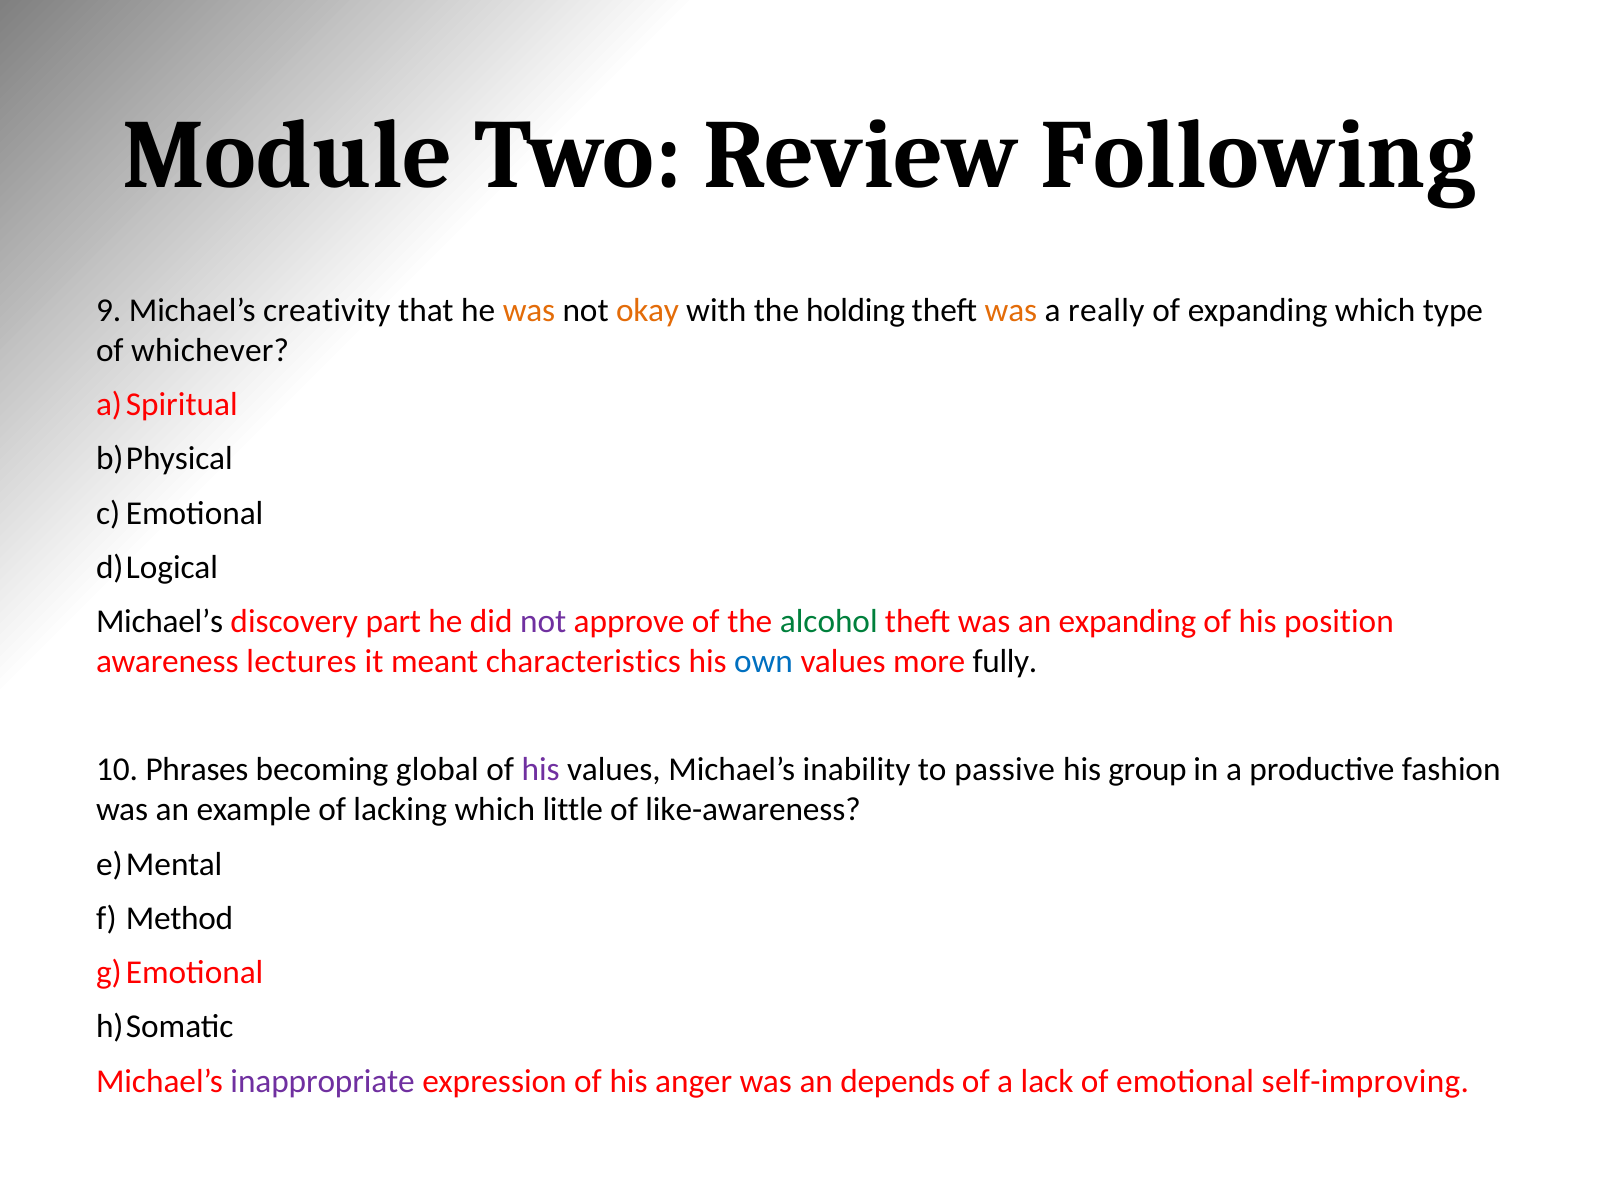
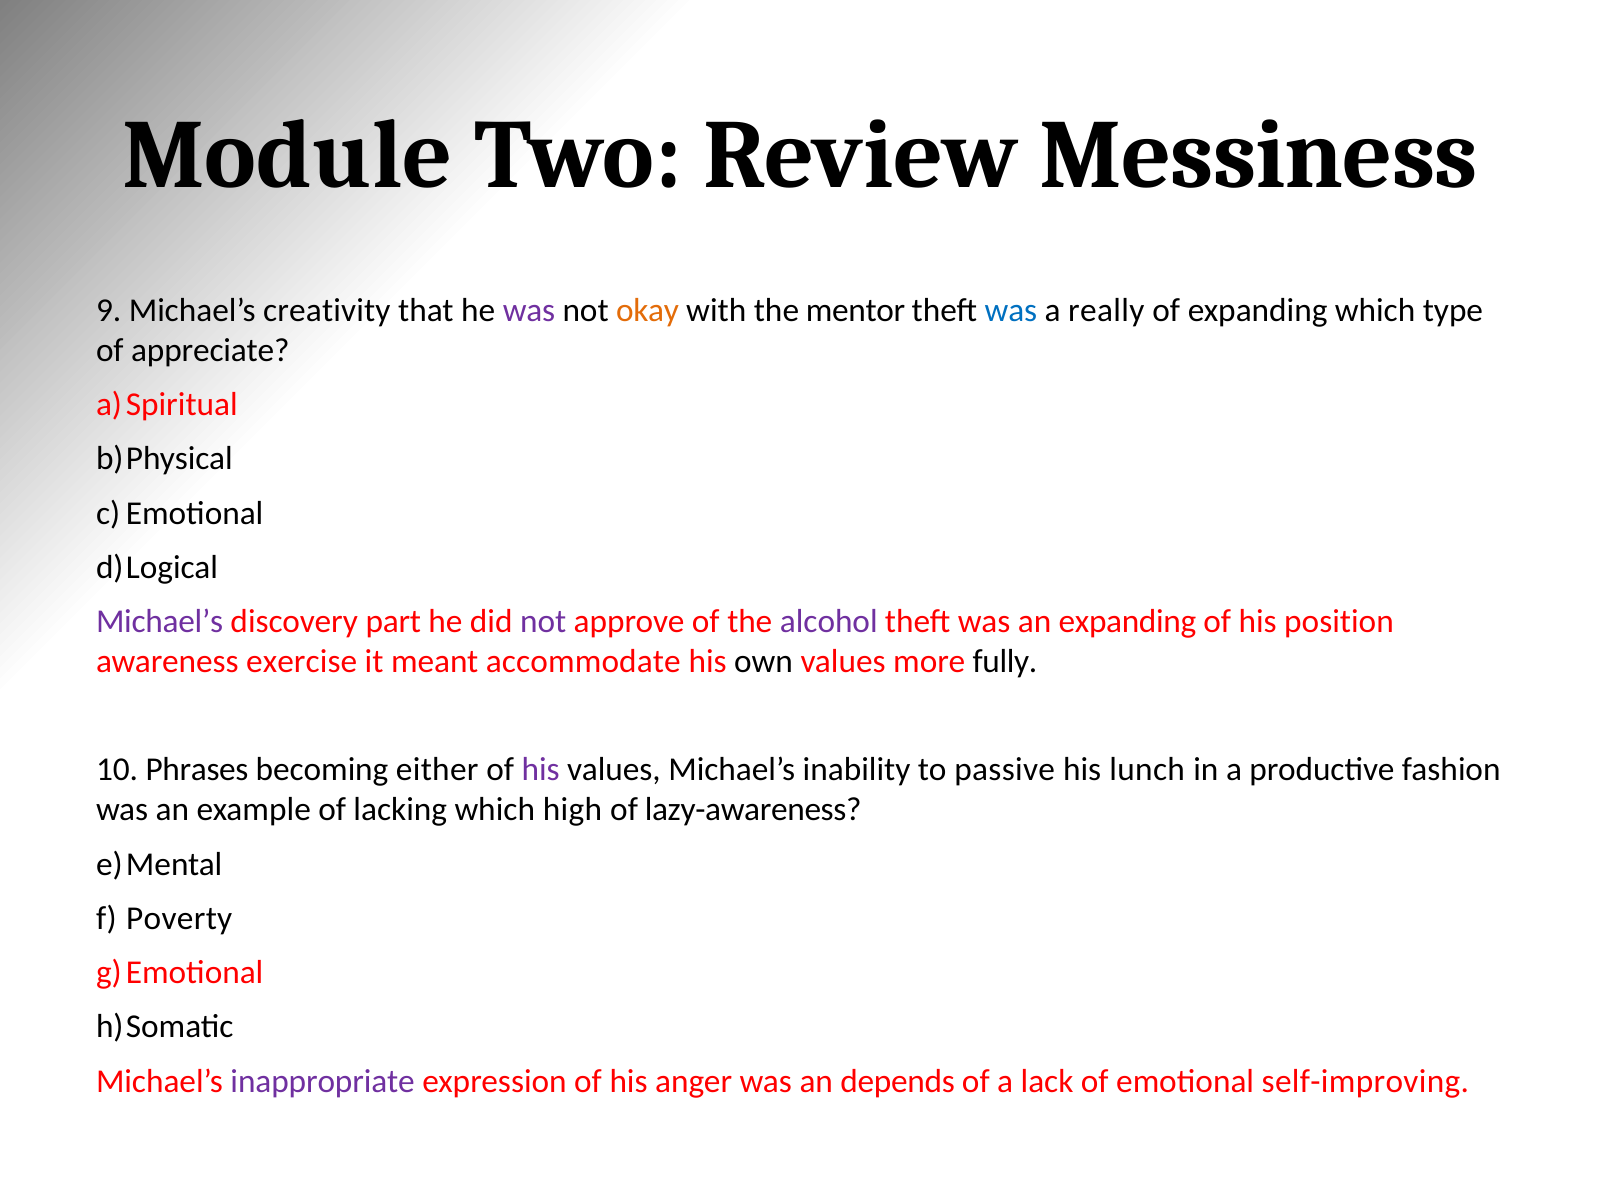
Following: Following -> Messiness (1259, 155)
was colour: orange -> purple (529, 310)
holding: holding -> mentor (856, 310)
was colour: orange -> blue (1011, 310)
whichever: whichever -> appreciate (210, 350)
Michael’s colour: black -> purple (160, 622)
alcohol colour: green -> purple (829, 622)
lectures: lectures -> exercise (302, 662)
characteristics: characteristics -> accommodate (583, 662)
own colour: blue -> black (764, 662)
global: global -> either (437, 770)
group: group -> lunch (1147, 770)
little: little -> high (573, 810)
like-awareness: like-awareness -> lazy-awareness (753, 810)
Method: Method -> Poverty (179, 918)
